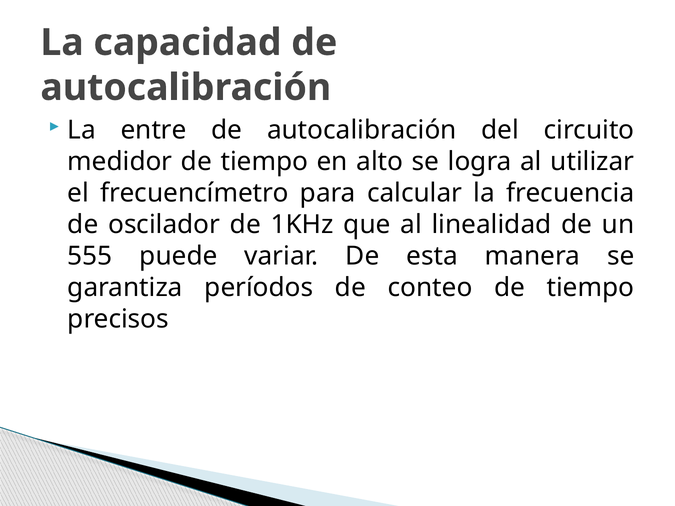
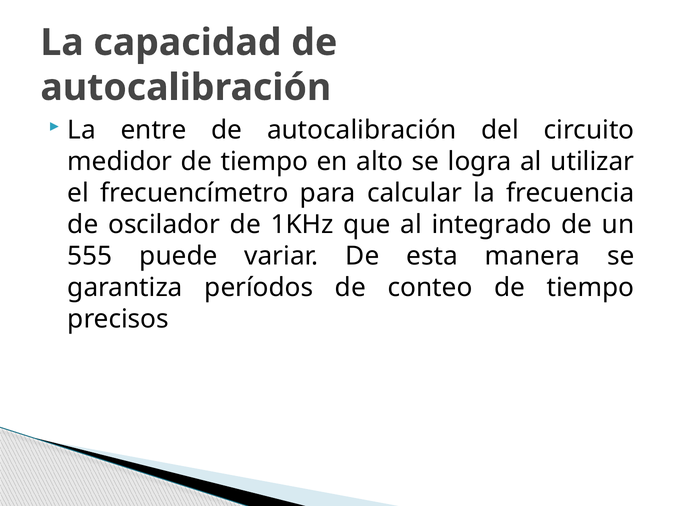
linealidad: linealidad -> integrado (492, 225)
